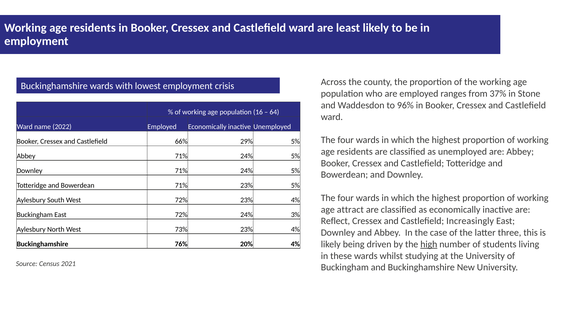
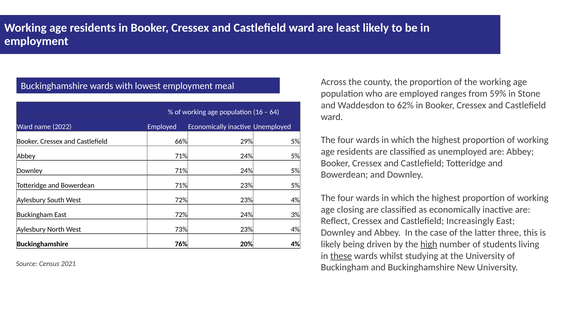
crisis: crisis -> meal (225, 86)
37%: 37% -> 59% (498, 94)
96%: 96% -> 62% (405, 105)
attract: attract -> closing (350, 210)
these underline: none -> present (341, 256)
